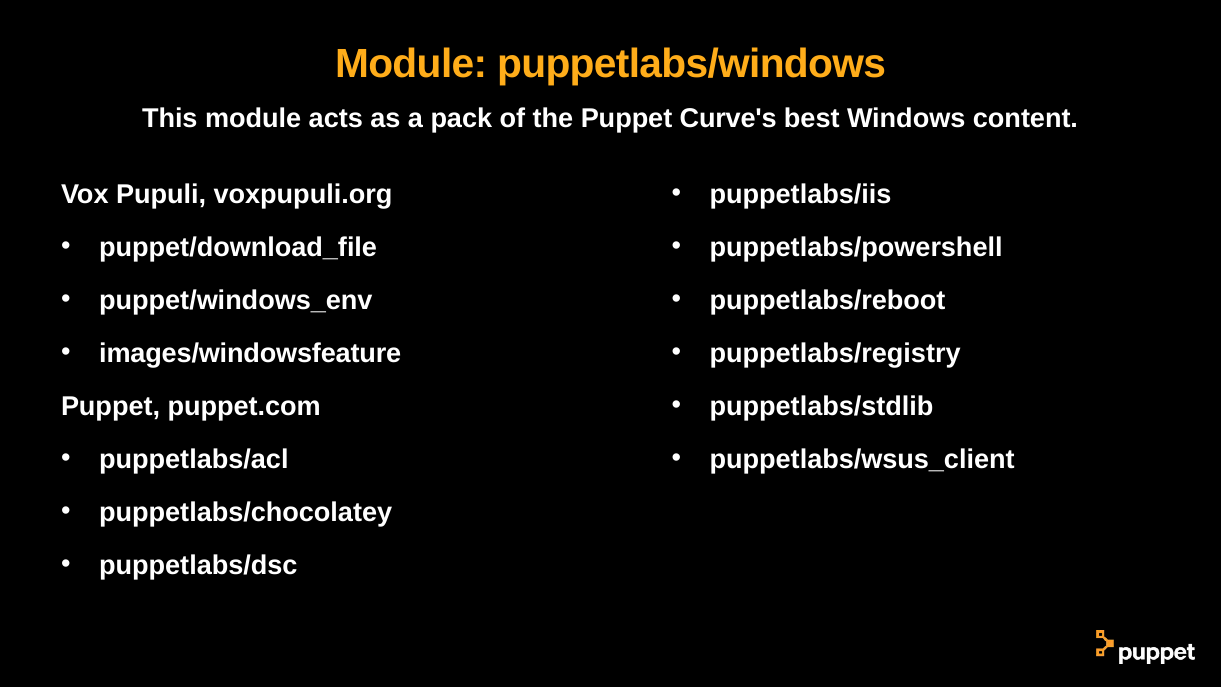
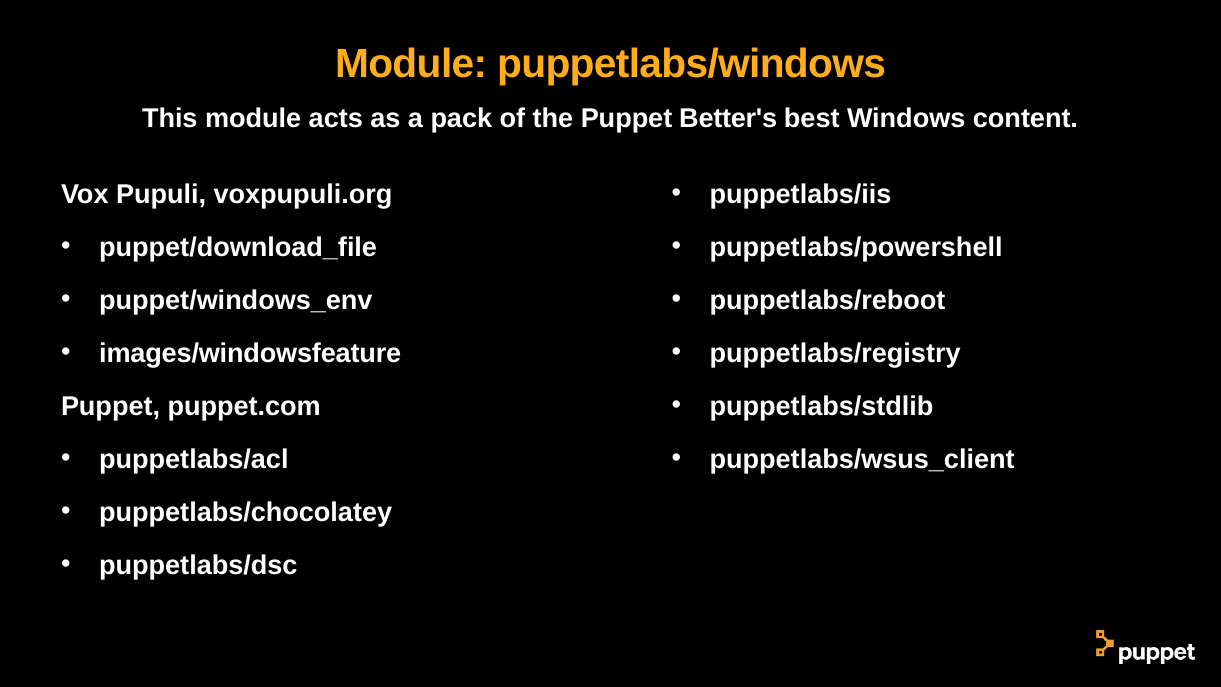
Curve's: Curve's -> Better's (728, 119)
